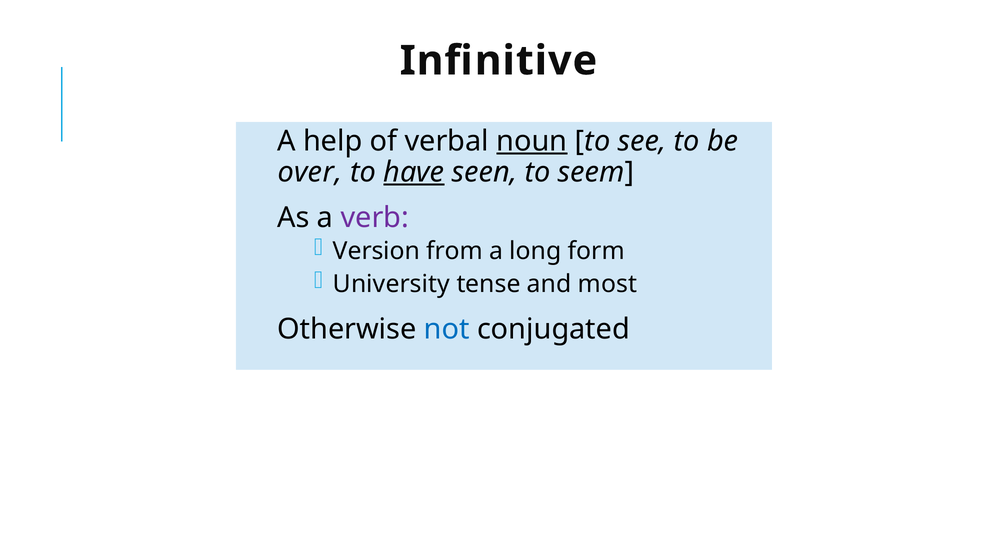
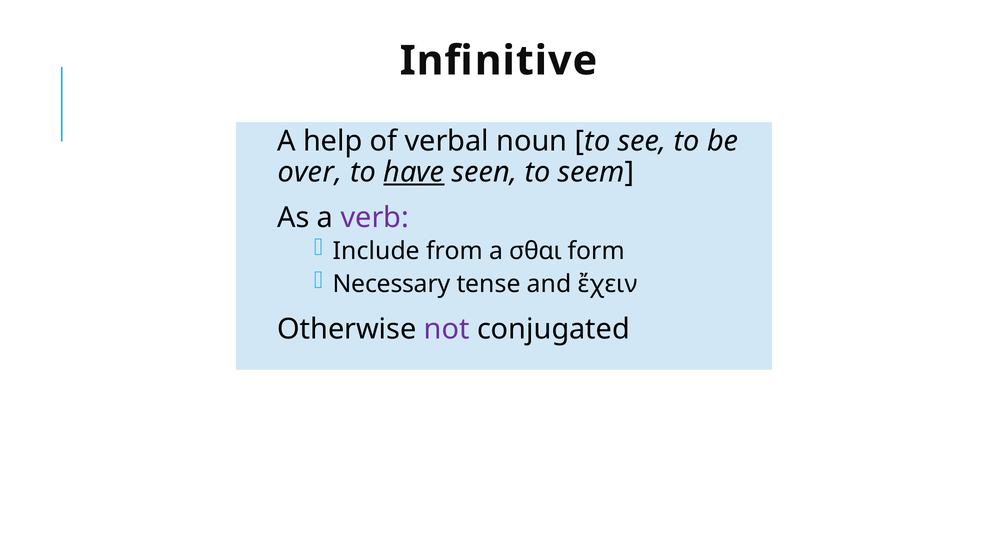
noun underline: present -> none (532, 141)
Version: Version -> Include (376, 251)
long: long -> σθαι (536, 251)
University: University -> Necessary (392, 284)
most: most -> ἔχειν (608, 284)
not colour: blue -> purple (447, 329)
